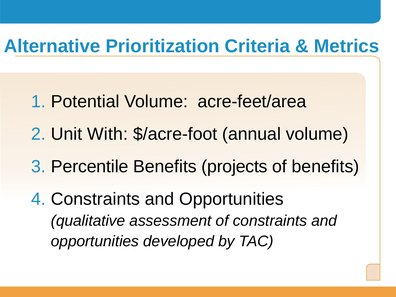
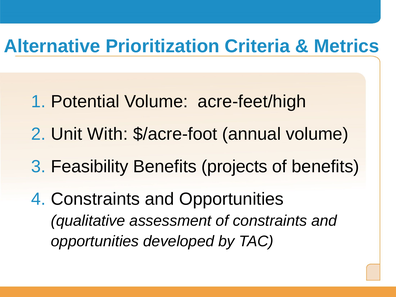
acre-feet/area: acre-feet/area -> acre-feet/high (252, 101)
Percentile: Percentile -> Feasibility (90, 166)
